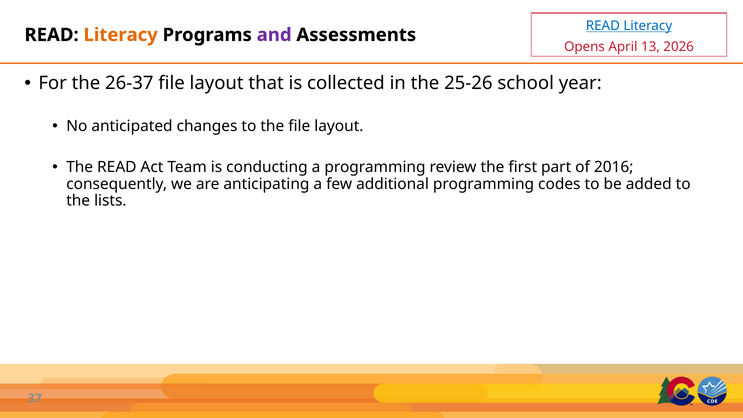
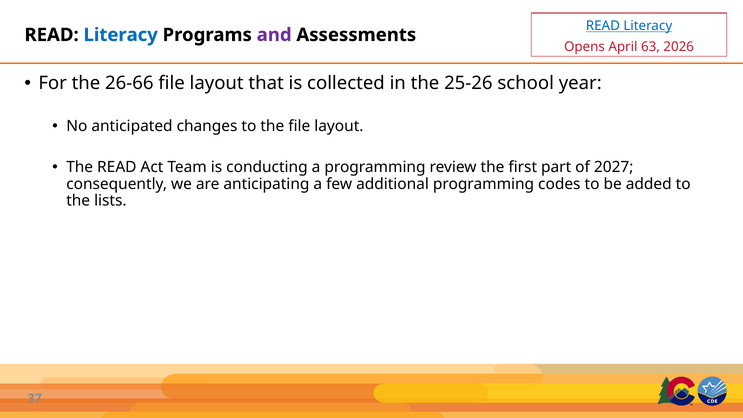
Literacy colour: orange -> blue (121, 35)
13: 13 -> 63 (650, 47)
26-37: 26-37 -> 26-66 (129, 83)
2016: 2016 -> 2027 (614, 167)
